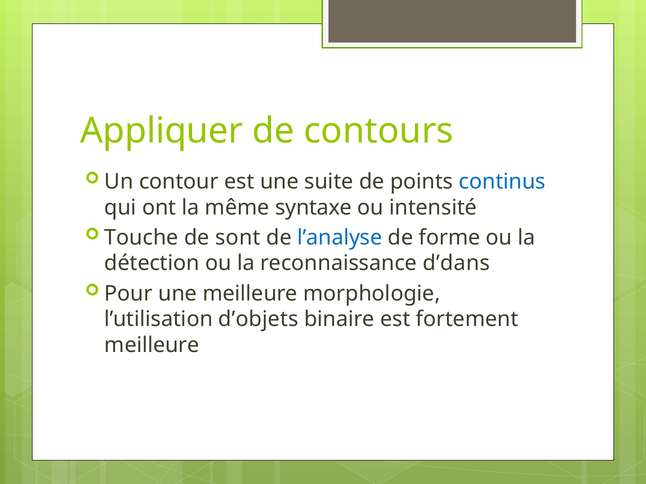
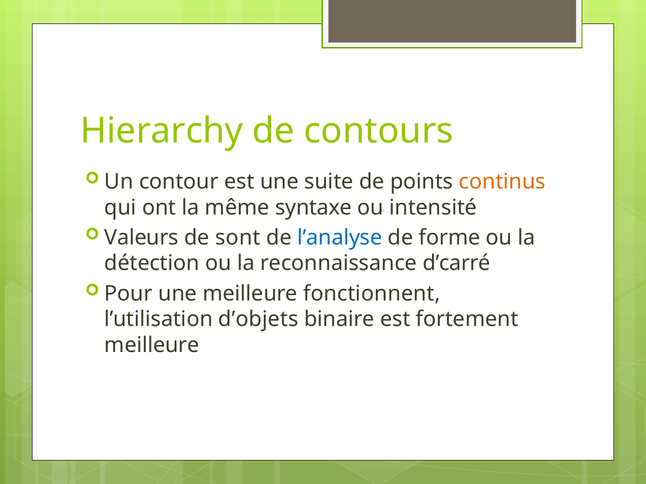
Appliquer: Appliquer -> Hierarchy (162, 131)
continus colour: blue -> orange (502, 182)
Touche: Touche -> Valeurs (142, 238)
d’dans: d’dans -> d’carré (457, 264)
morphologie: morphologie -> fonctionnent (372, 294)
